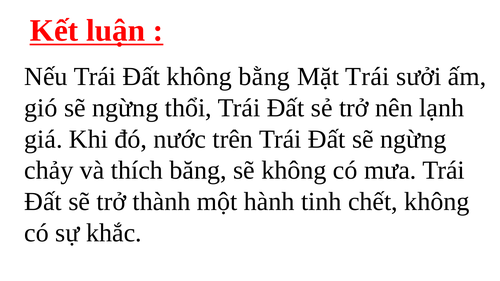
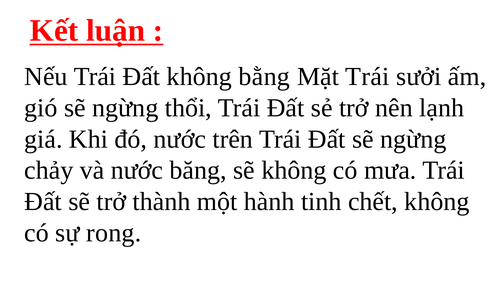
và thích: thích -> nước (137, 171)
khắc: khắc -> rong (114, 233)
